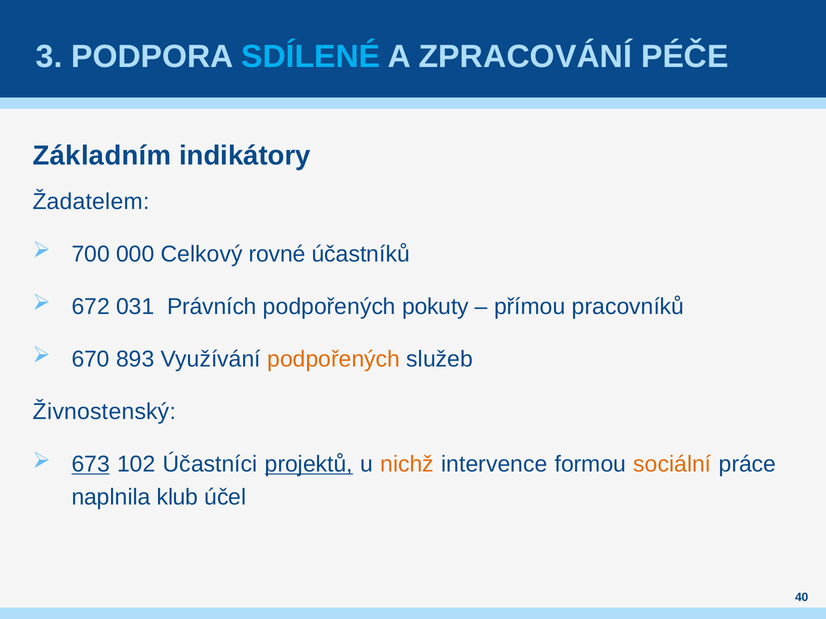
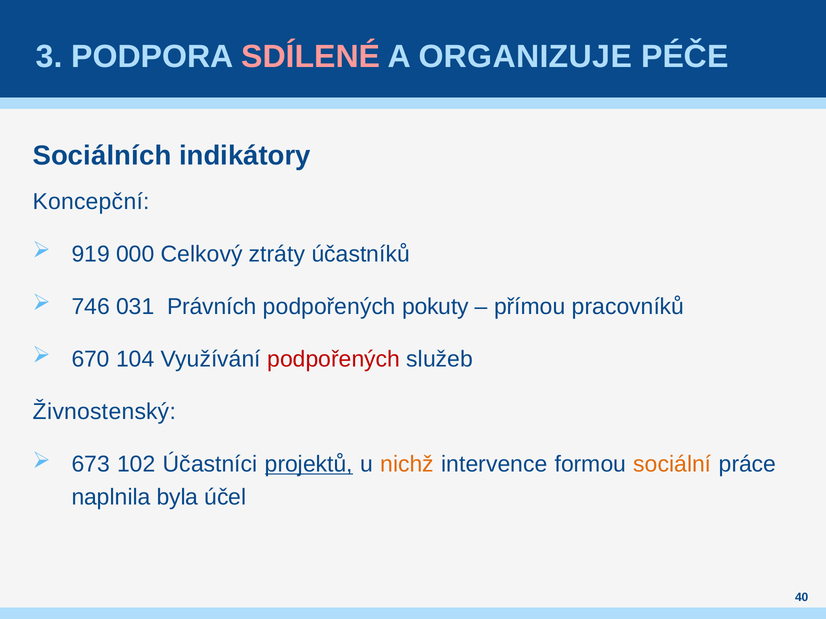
SDÍLENÉ colour: light blue -> pink (311, 57)
ZPRACOVÁNÍ: ZPRACOVÁNÍ -> ORGANIZUJE (525, 57)
Základním: Základním -> Sociálních (102, 156)
Žadatelem: Žadatelem -> Koncepční (91, 202)
700: 700 -> 919 (91, 254)
rovné: rovné -> ztráty (277, 254)
672: 672 -> 746 (91, 307)
893: 893 -> 104 (135, 359)
podpořených colour: orange -> red (334, 359)
673 underline: present -> none (91, 465)
klub: klub -> byla (178, 498)
